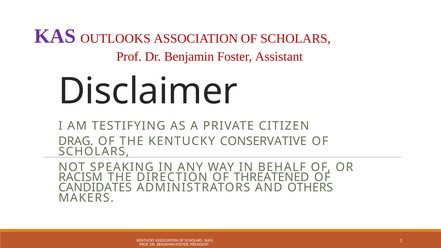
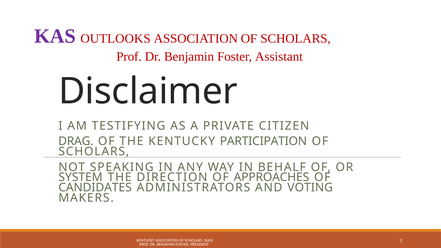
CONSERVATIVE: CONSERVATIVE -> PARTICIPATION (263, 141)
RACISM: RACISM -> SYSTEM (81, 177)
THREATENED: THREATENED -> APPROACHES (271, 177)
OTHERS: OTHERS -> VOTING (310, 188)
